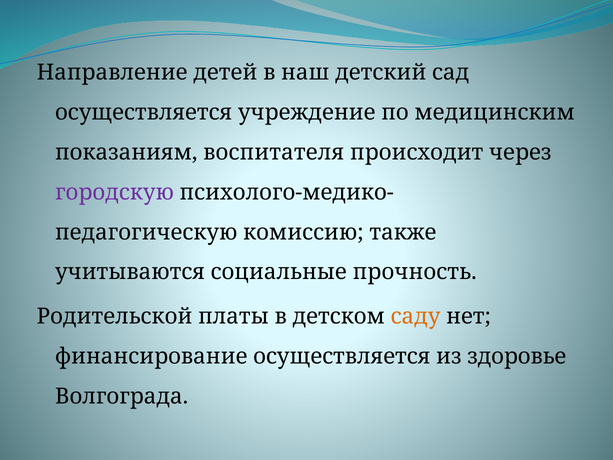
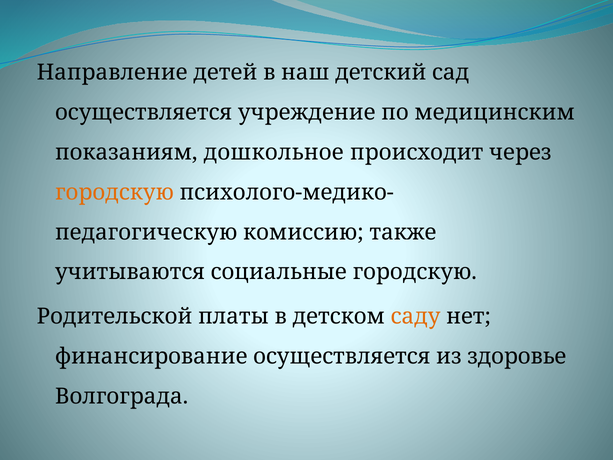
воспитателя: воспитателя -> дошкольное (274, 152)
городскую colour: purple -> orange (114, 192)
социальные прочность: прочность -> городскую (415, 272)
